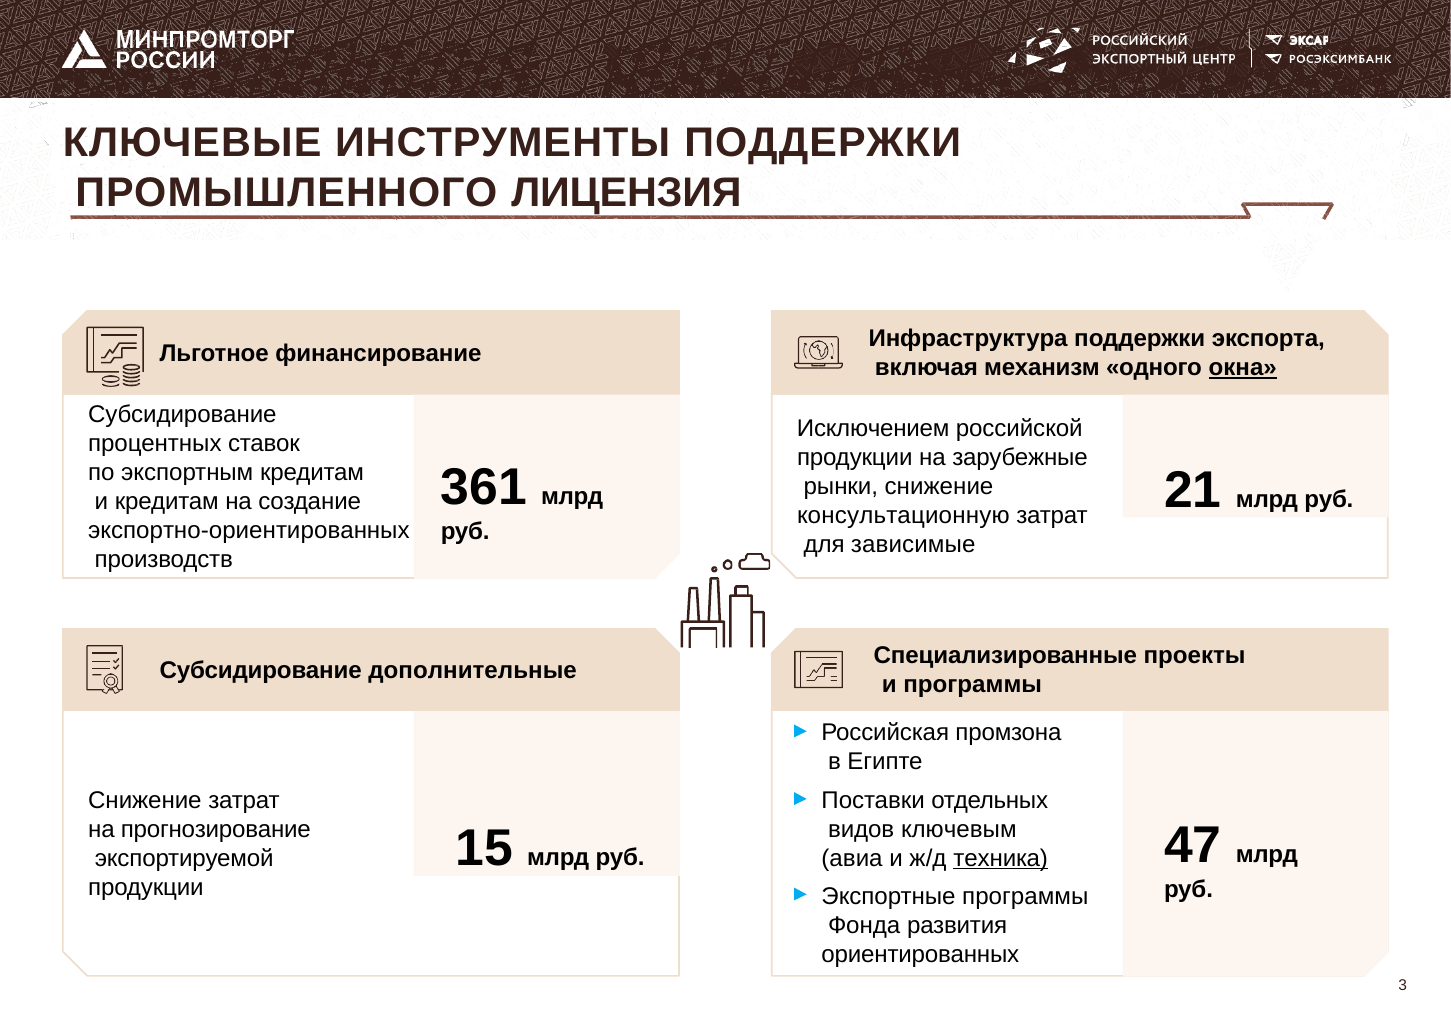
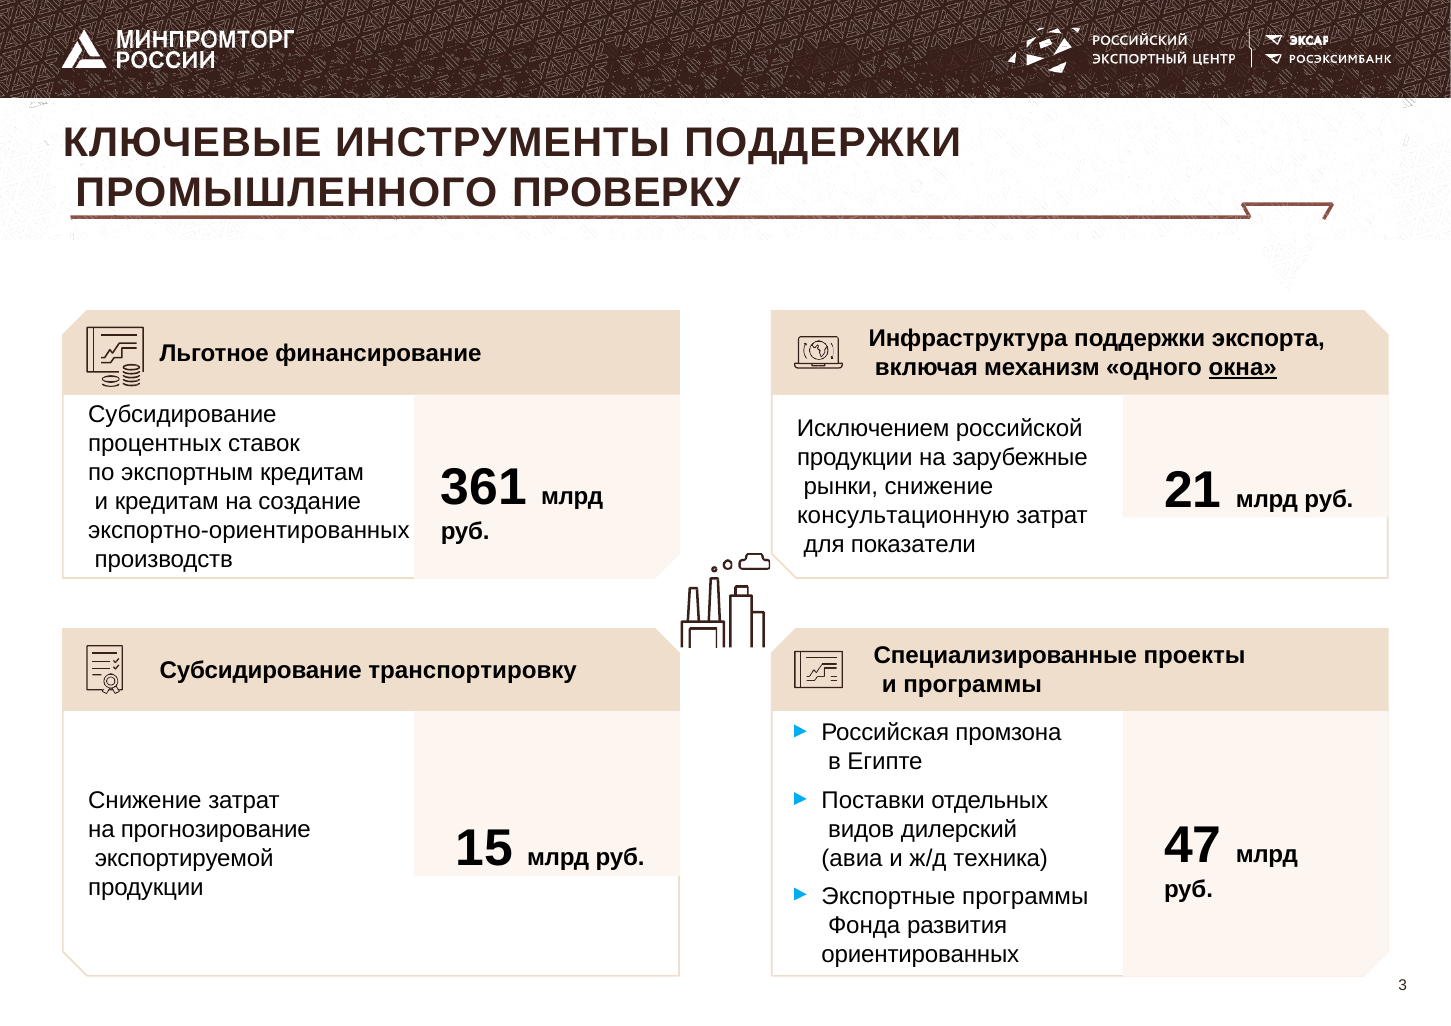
ЛИЦЕНЗИЯ: ЛИЦЕНЗИЯ -> ПРОВЕРКУ (626, 193)
зависимые: зависимые -> показатели (913, 545)
дополнительные: дополнительные -> транспортировку (473, 670)
ключевым: ключевым -> дилерский (959, 829)
техника underline: present -> none (1001, 858)
